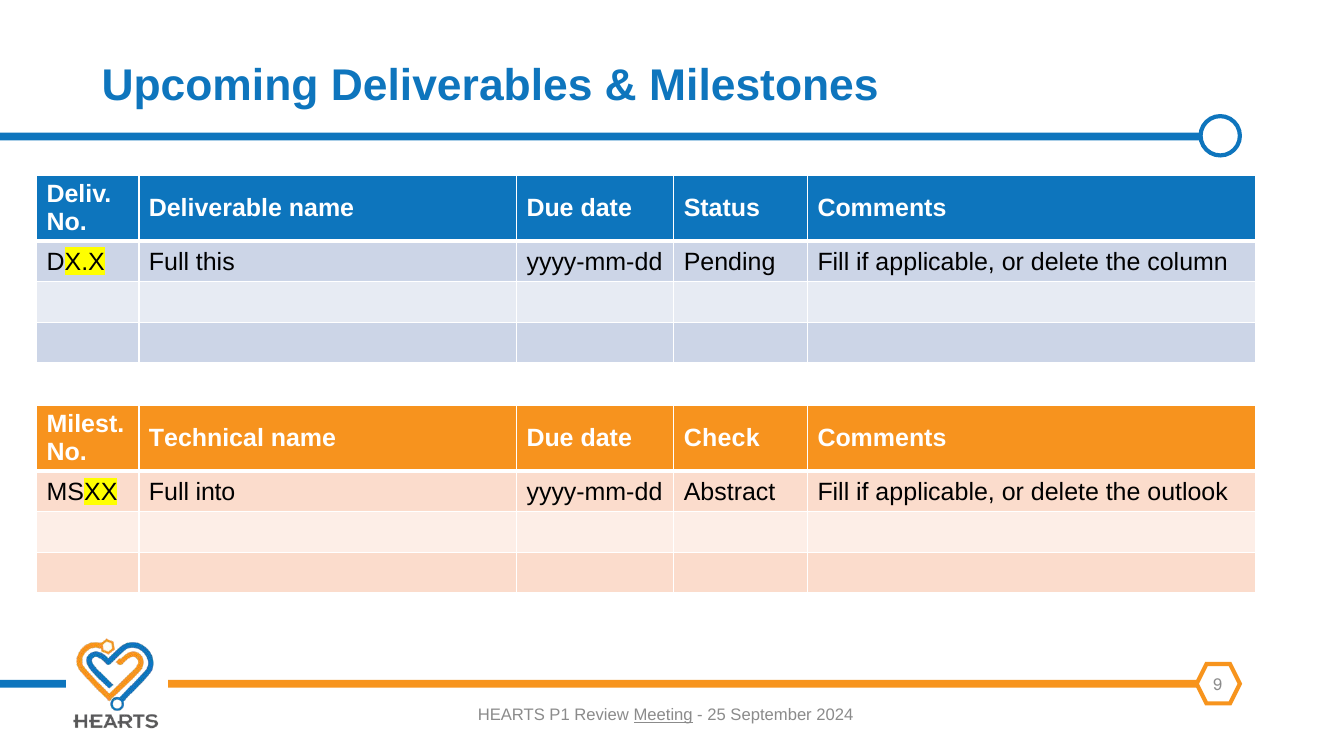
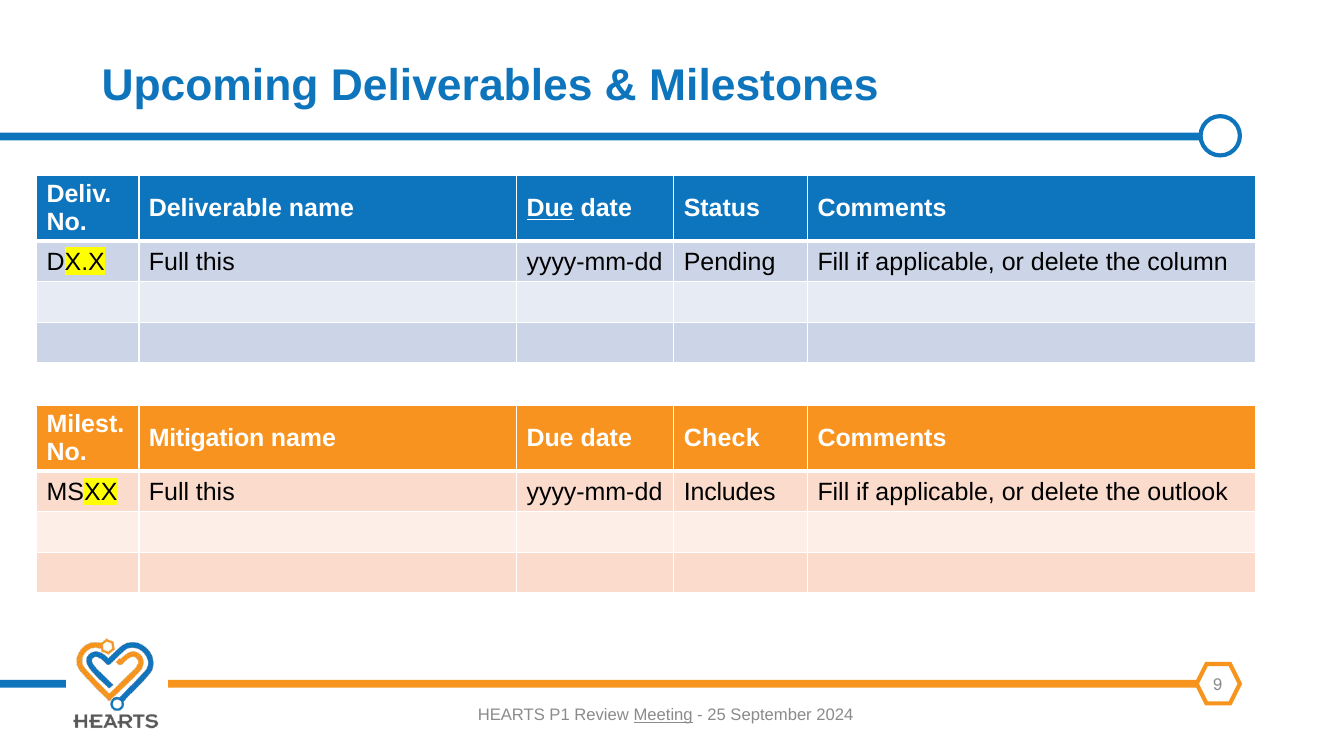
Due underline: none -> present (550, 209)
Technical: Technical -> Mitigation (207, 439)
MSXX Full into: into -> this (215, 492)
Abstract: Abstract -> Includes (730, 492)
